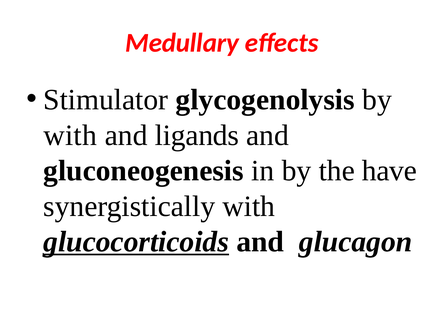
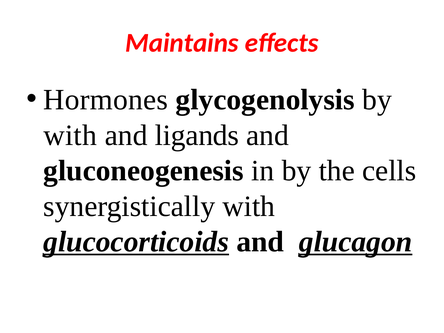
Medullary: Medullary -> Maintains (182, 43)
Stimulator: Stimulator -> Hormones (106, 100)
have: have -> cells (389, 171)
glucagon underline: none -> present (356, 242)
